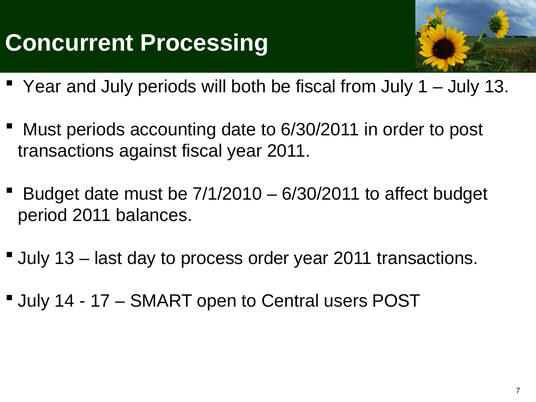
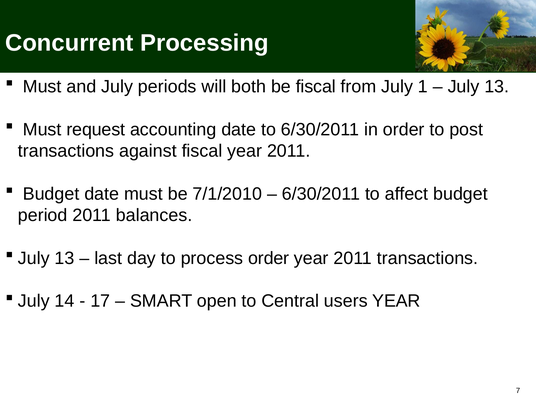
Year: Year -> Must (42, 87)
Must periods: periods -> request (96, 130)
users POST: POST -> YEAR (396, 301)
